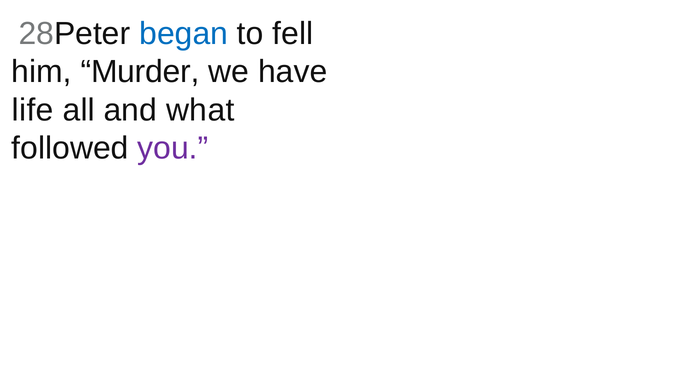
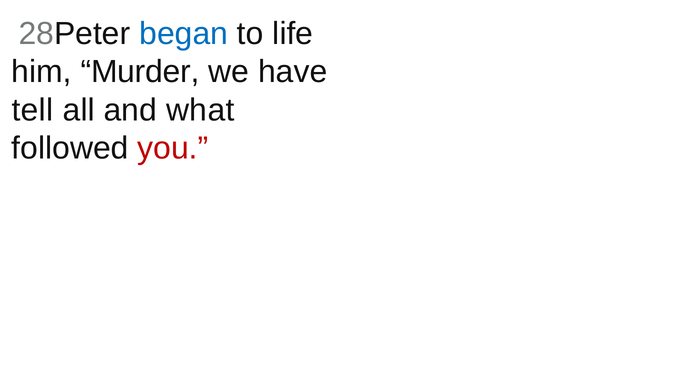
fell: fell -> life (293, 33)
life: life -> tell (33, 110)
you colour: purple -> red (173, 148)
